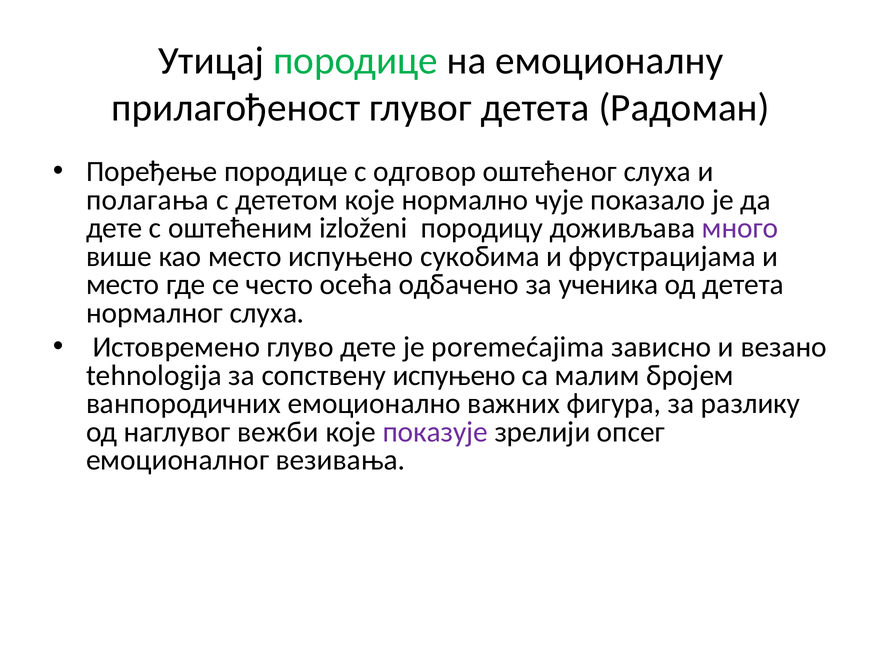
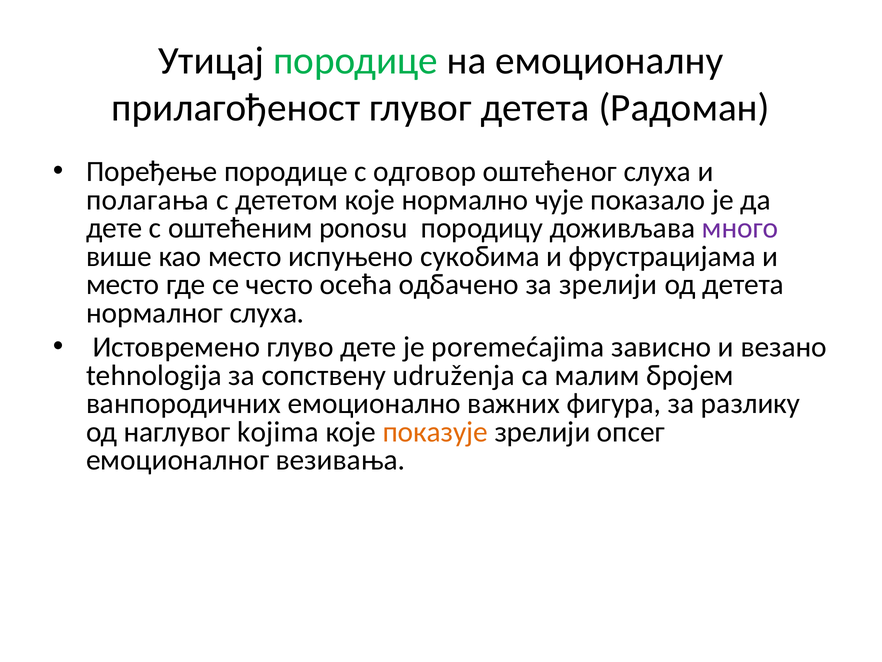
izloženi: izloženi -> ponosu (363, 228)
за ученика: ученика -> зрелији (608, 285)
сопствену испуњено: испуњено -> udruženja (454, 375)
вежби: вежби -> kojima (278, 432)
показује colour: purple -> orange (435, 432)
